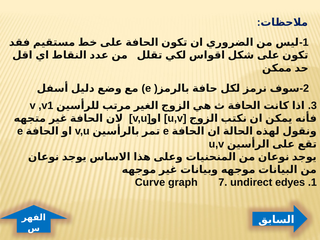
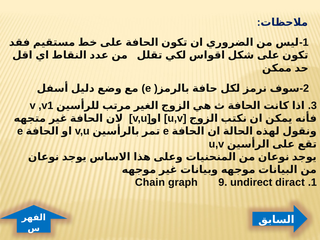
Curve: Curve -> Chain (150, 182)
7: 7 -> 9 (223, 182)
edyes: edyes -> diract (290, 182)
